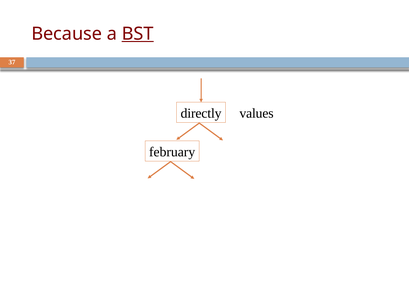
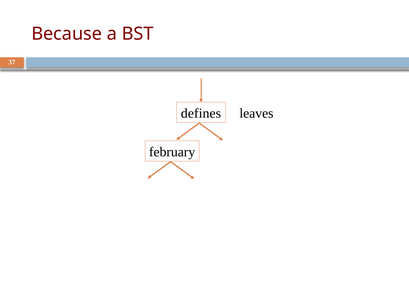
BST underline: present -> none (138, 34)
directly: directly -> defines (201, 113)
values: values -> leaves (256, 113)
